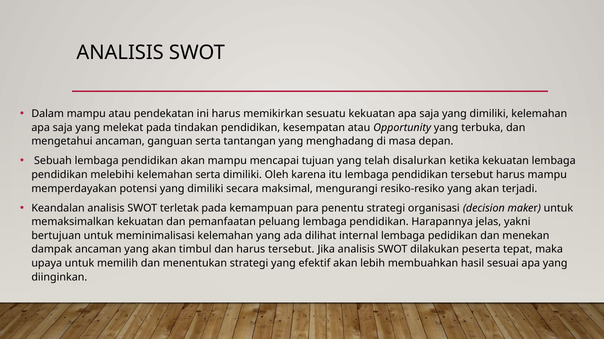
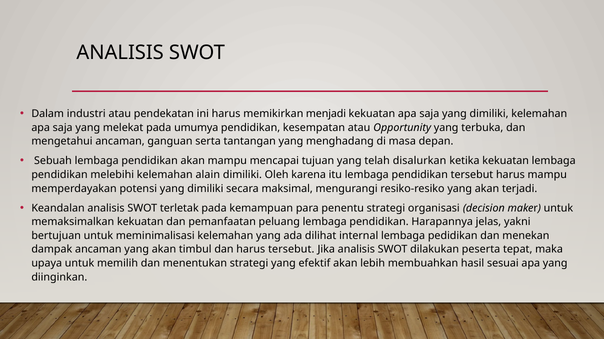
Dalam mampu: mampu -> industri (86, 114)
sesuatu: sesuatu -> menjadi (326, 114)
tindakan: tindakan -> umumya (196, 128)
kelemahan serta: serta -> alain (208, 175)
